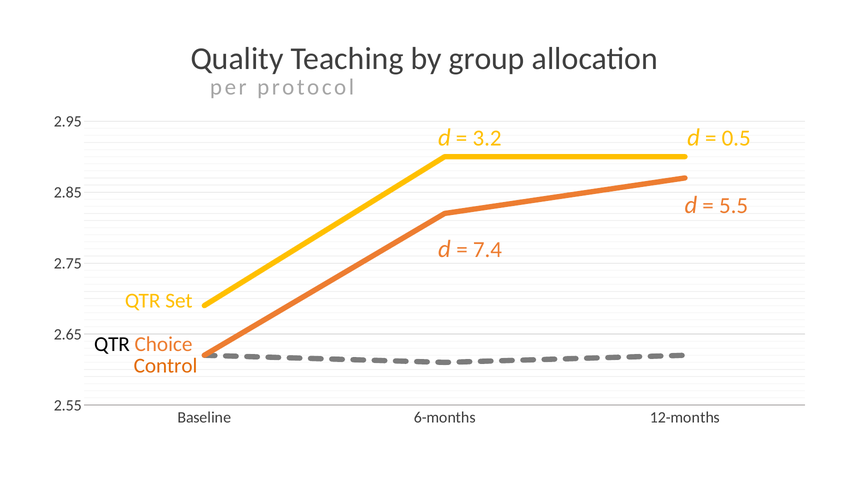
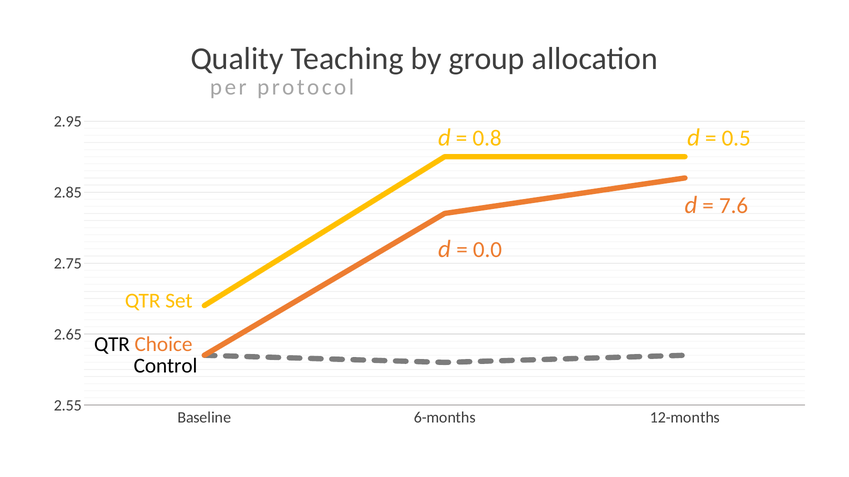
3.2: 3.2 -> 0.8 (487, 138)
5.5: 5.5 -> 7.6 (734, 206)
7.4: 7.4 -> 0.0 (487, 250)
Control colour: orange -> black (166, 366)
